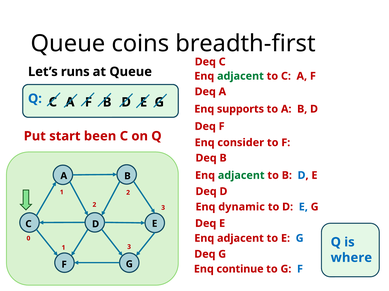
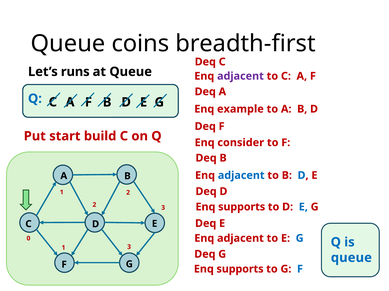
adjacent colour: green -> purple (240, 76)
supports: supports -> example (240, 109)
been: been -> build (100, 136)
adjacent colour: green -> blue (241, 176)
dynamic: dynamic -> supports (242, 207)
where: where -> queue (351, 258)
continue: continue -> supports (240, 270)
